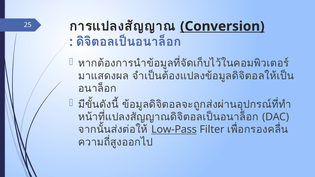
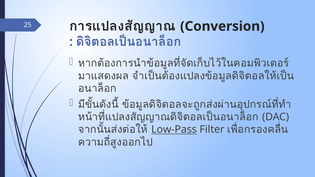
Conversion underline: present -> none (222, 26)
